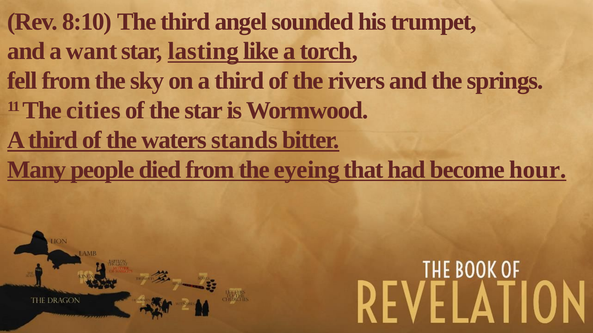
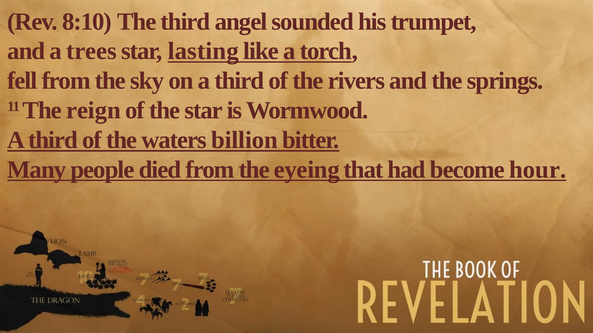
want: want -> trees (91, 51)
cities: cities -> reign (93, 111)
stands: stands -> billion (244, 140)
